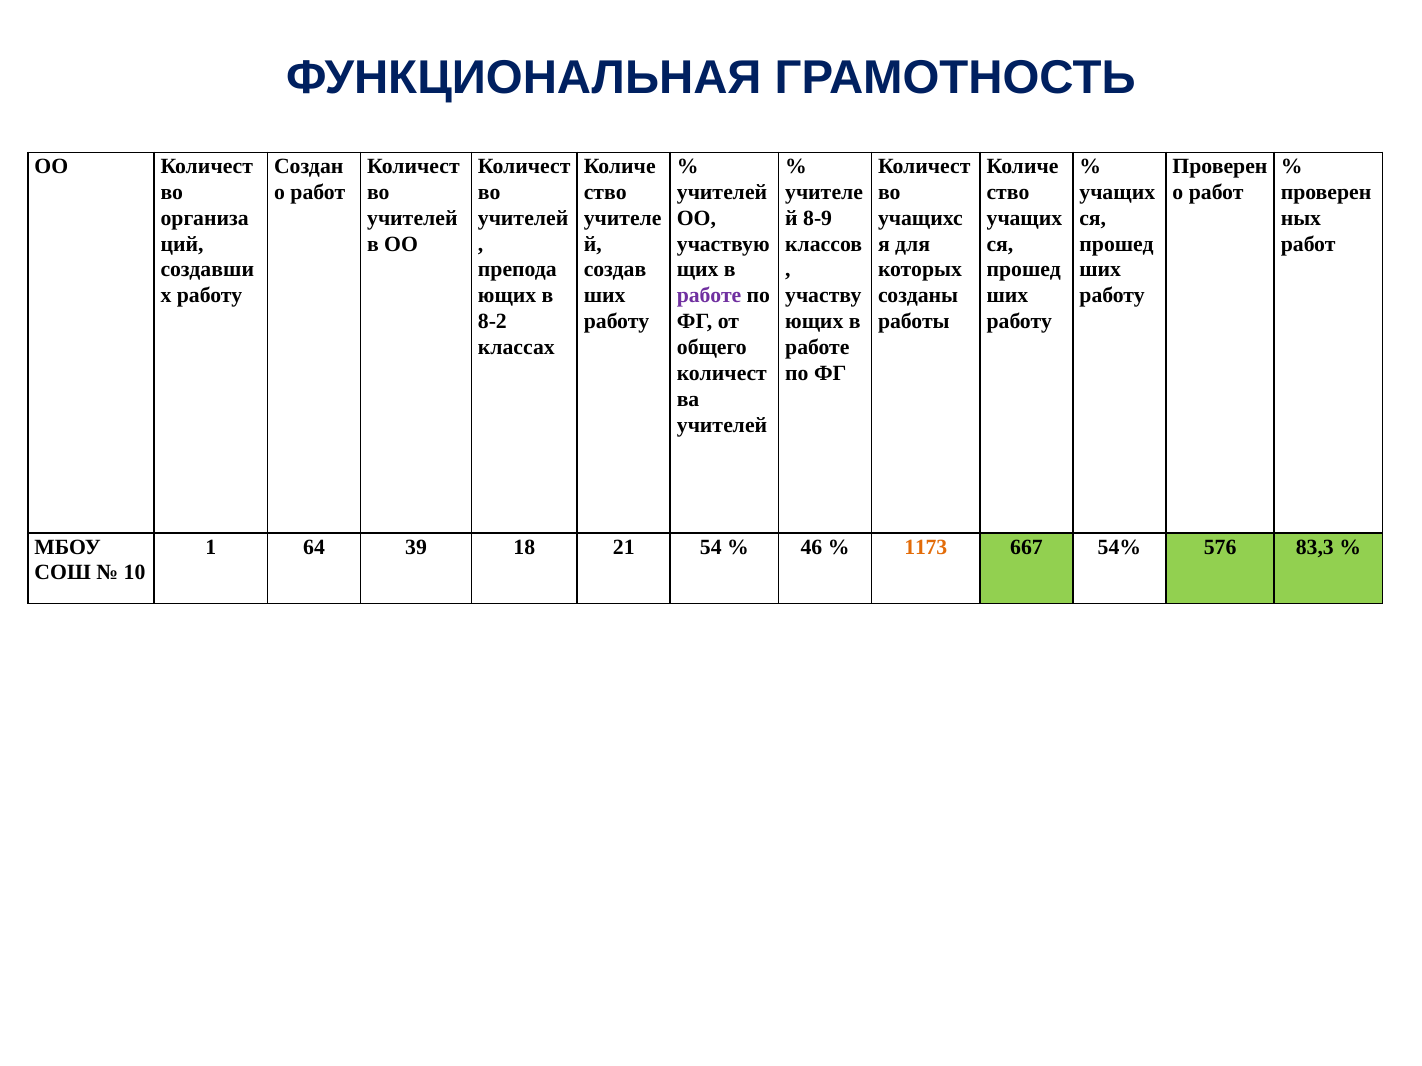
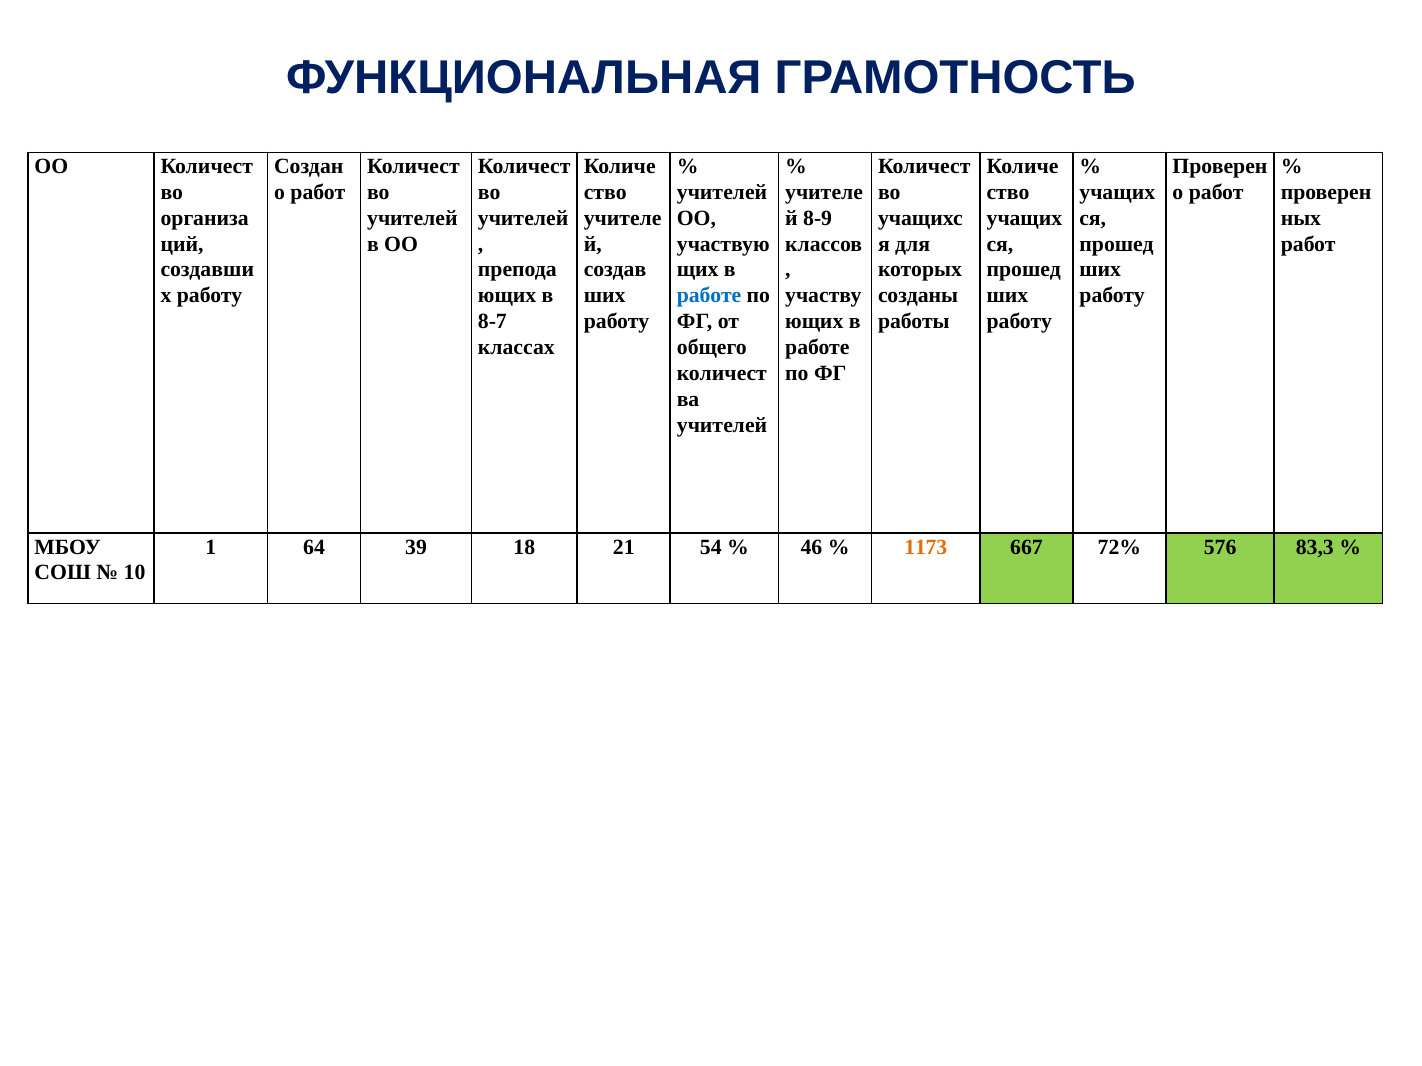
работе colour: purple -> blue (709, 296)
8-2: 8-2 -> 8-7 (492, 322)
54%: 54% -> 72% (1119, 547)
